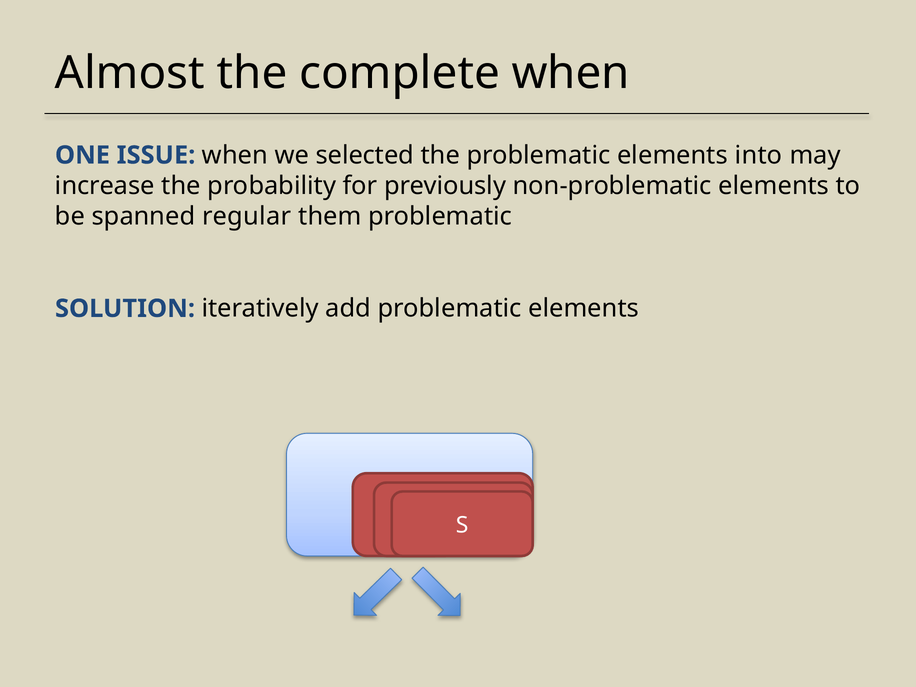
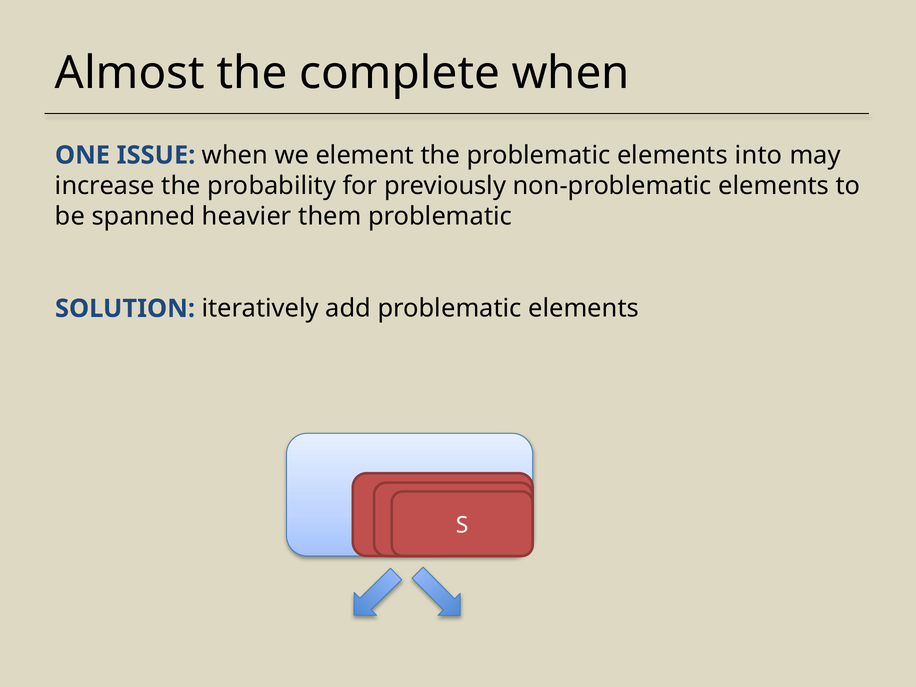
selected: selected -> element (365, 155)
regular: regular -> heavier (247, 216)
